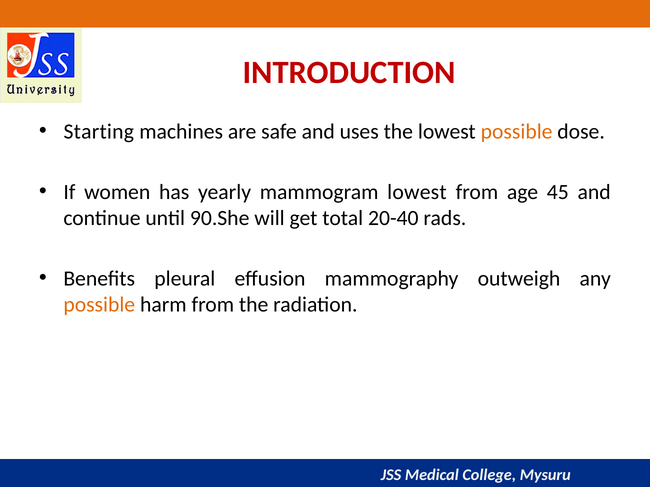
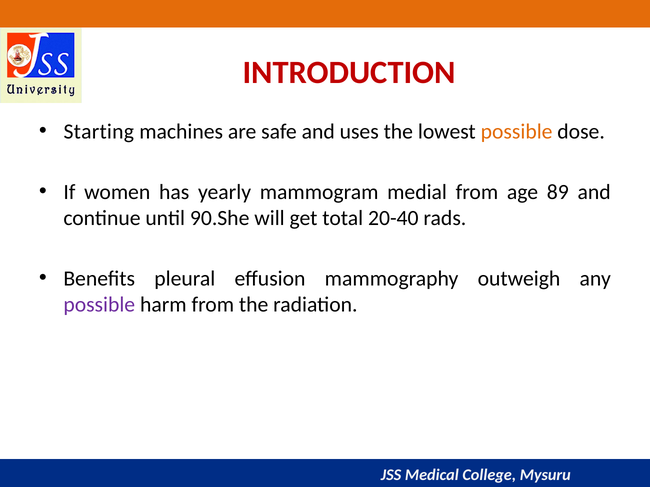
mammogram lowest: lowest -> medial (417, 192)
45: 45 -> 89 (558, 192)
possible colour: orange -> purple (99, 305)
